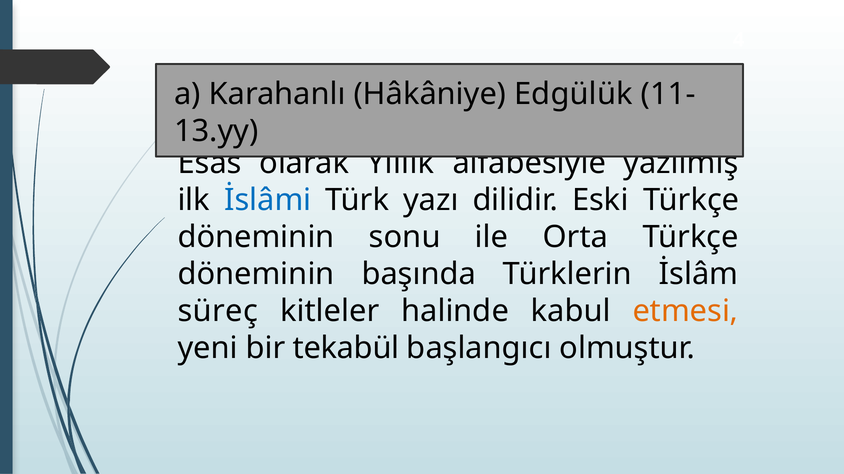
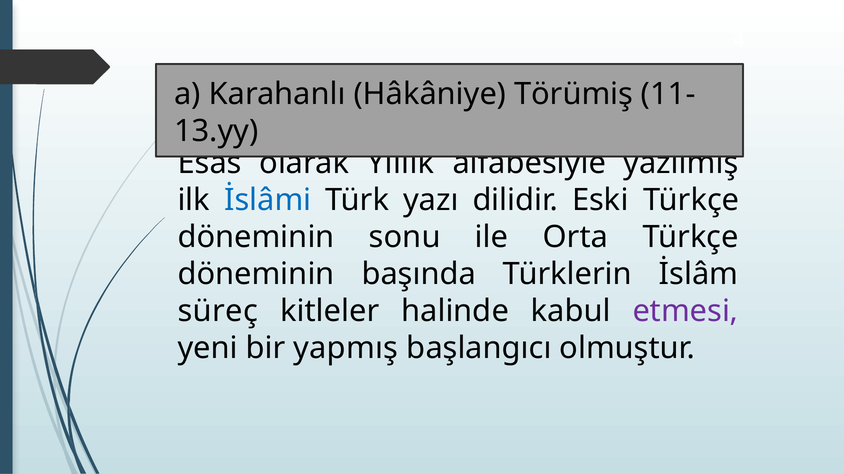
Edgülük: Edgülük -> Törümiş (574, 94)
etmesi colour: orange -> purple (685, 311)
tekabül: tekabül -> yapmış (346, 348)
